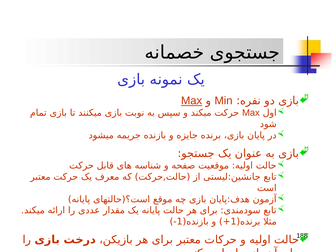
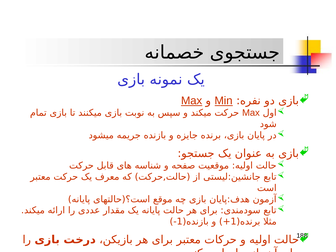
Min underline: none -> present (224, 101)
